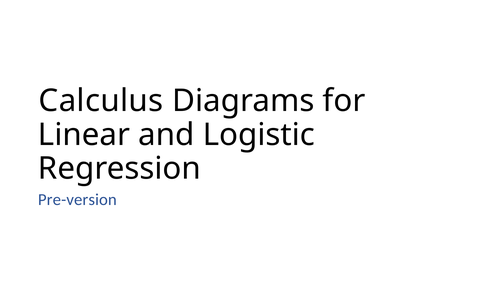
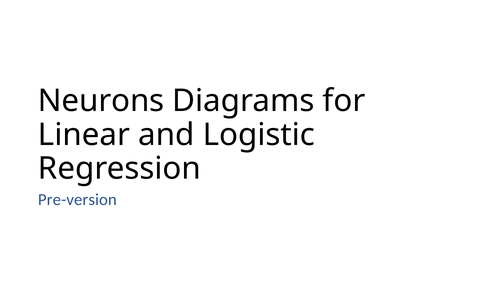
Calculus: Calculus -> Neurons (101, 101)
